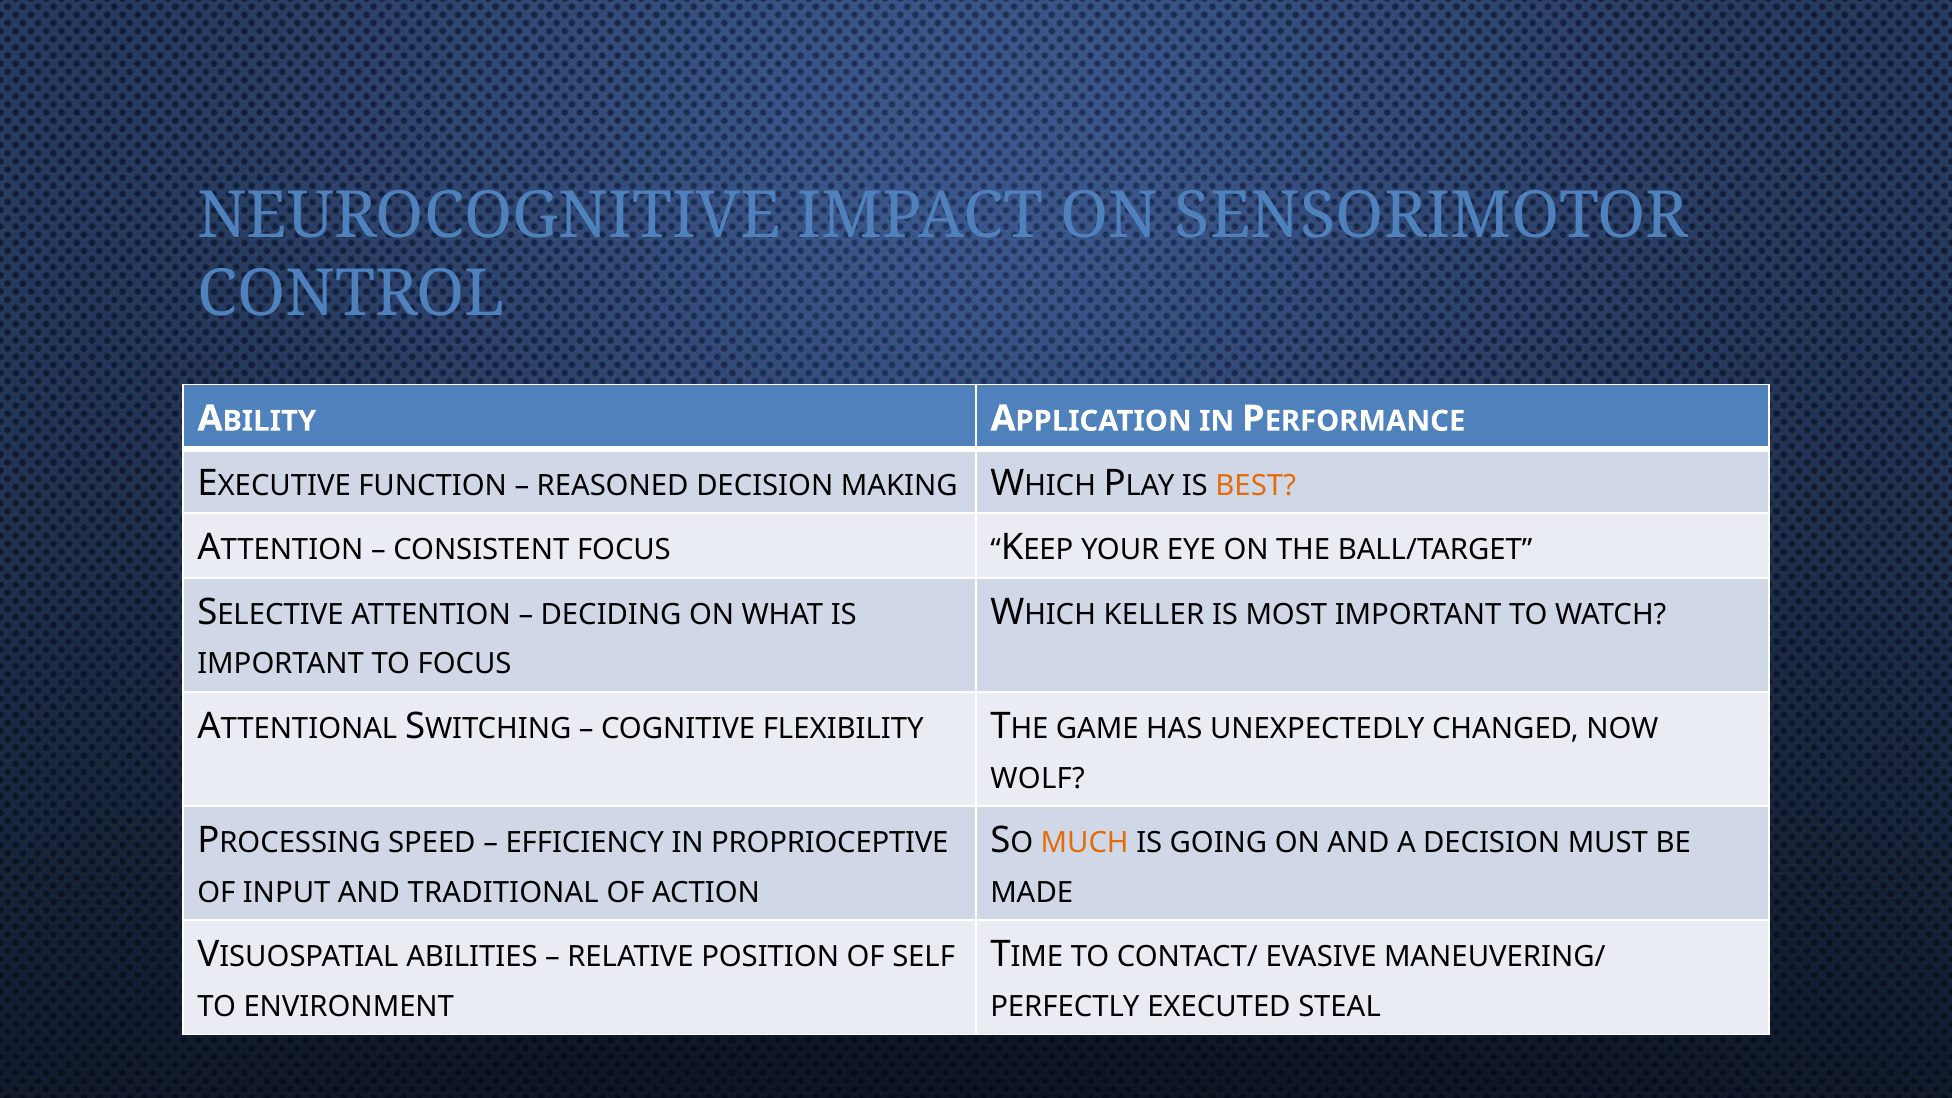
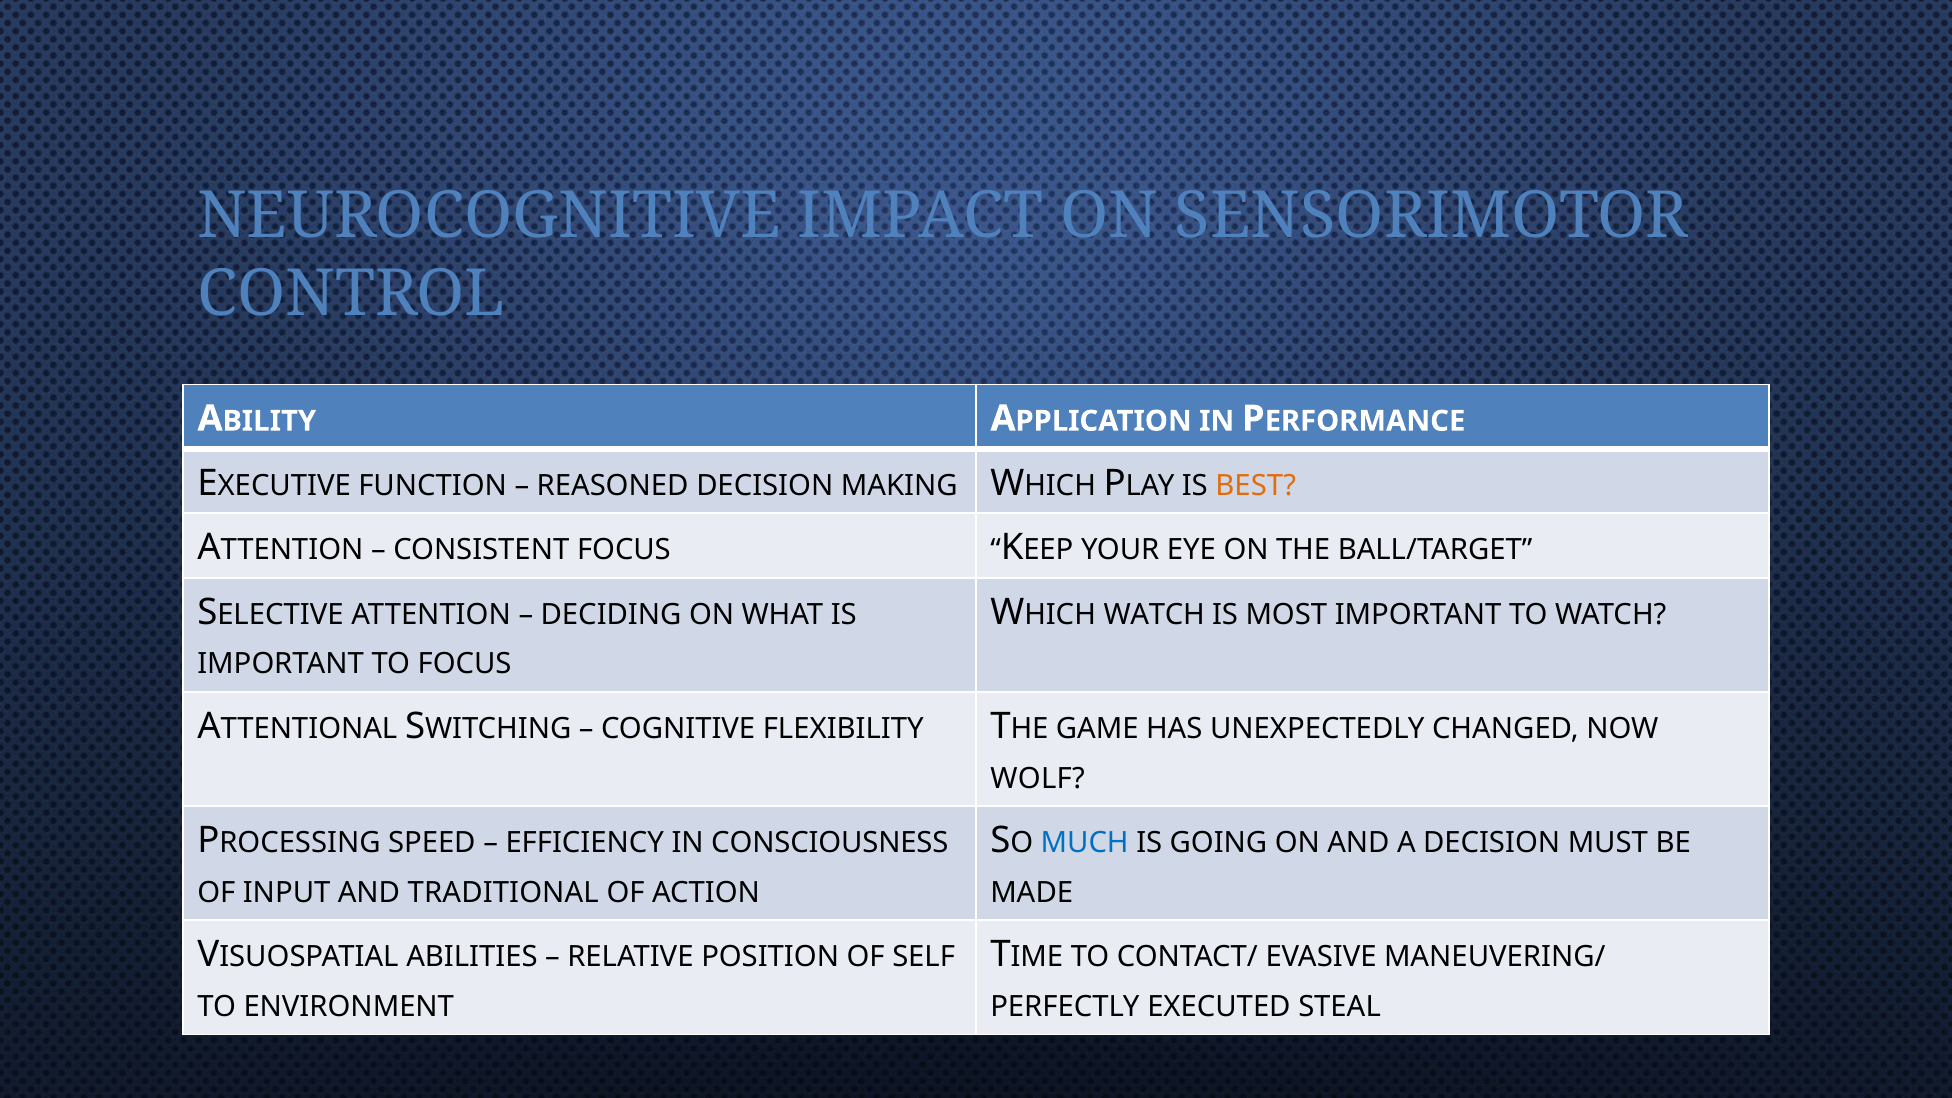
KELLER: KELLER -> WATCH (1154, 614)
PROPRIOCEPTIVE: PROPRIOCEPTIVE -> CONSCIOUSNESS (830, 843)
MUCH colour: orange -> blue (1085, 843)
